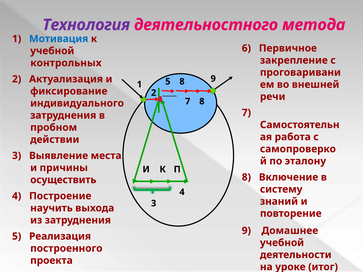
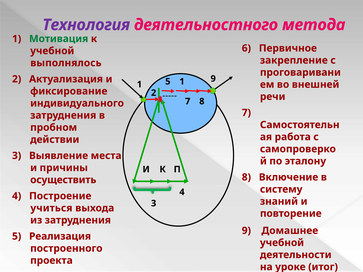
Мотивация colour: blue -> green (59, 39)
контрольных: контрольных -> выполнялось (66, 63)
5 8: 8 -> 1 (182, 82)
научить: научить -> учиться (51, 208)
